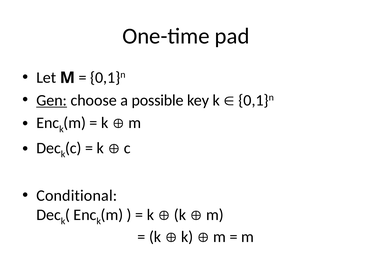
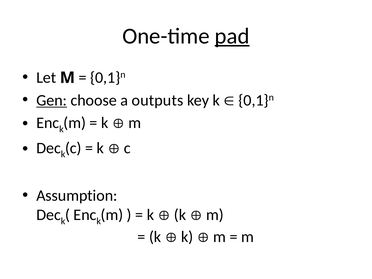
pad underline: none -> present (232, 36)
possible: possible -> outputs (158, 100)
Conditional: Conditional -> Assumption (77, 196)
